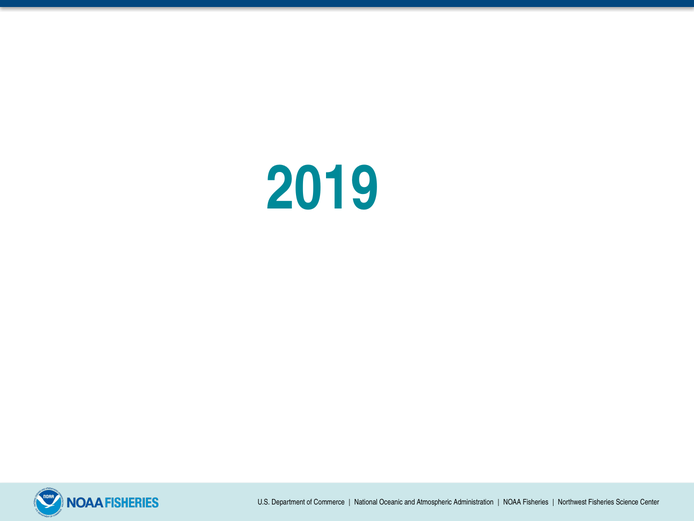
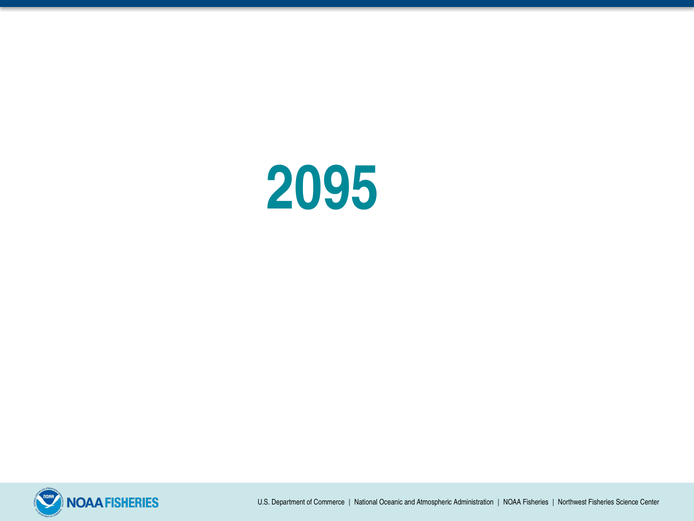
2019: 2019 -> 2095 (323, 188)
